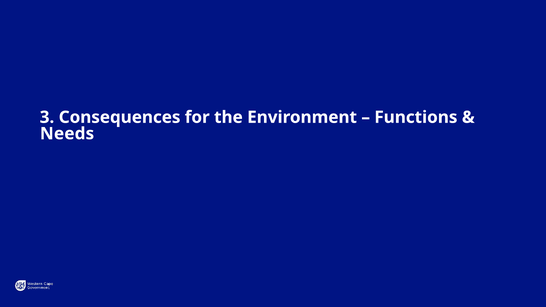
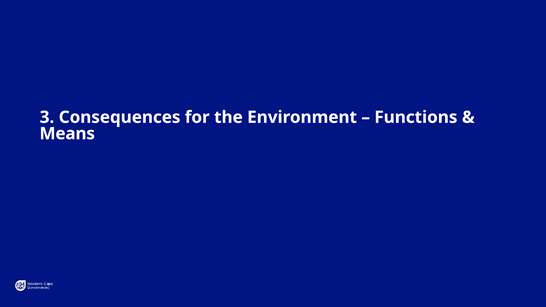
Needs: Needs -> Means (67, 134)
